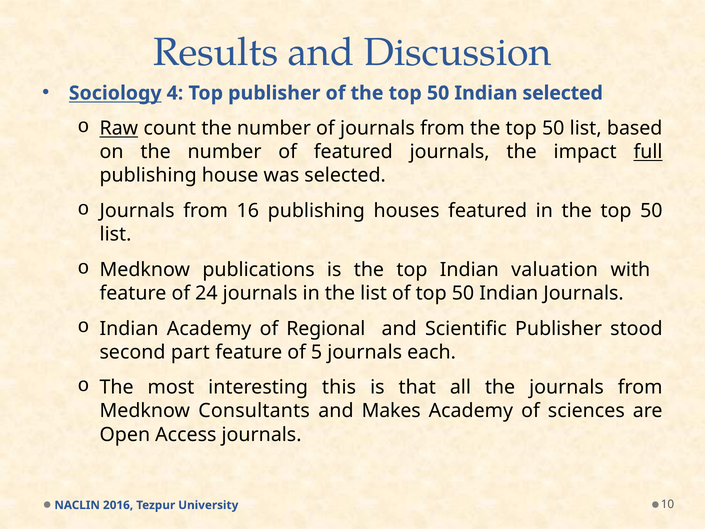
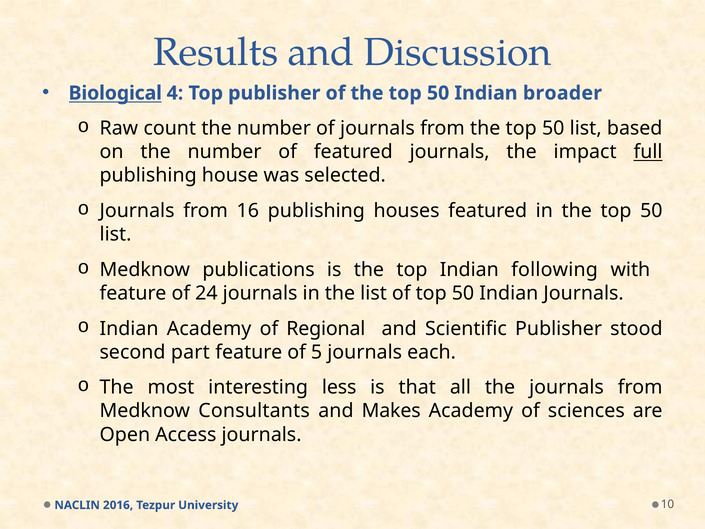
Sociology: Sociology -> Biological (115, 93)
Indian selected: selected -> broader (562, 93)
Raw underline: present -> none (119, 128)
valuation: valuation -> following (555, 270)
this: this -> less (339, 387)
